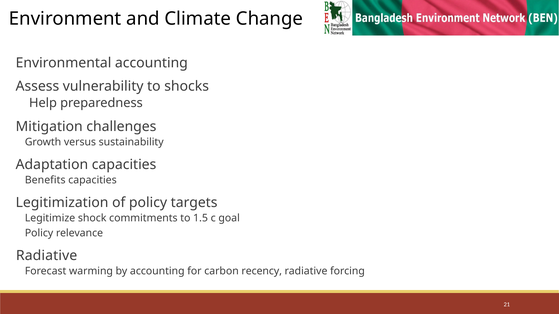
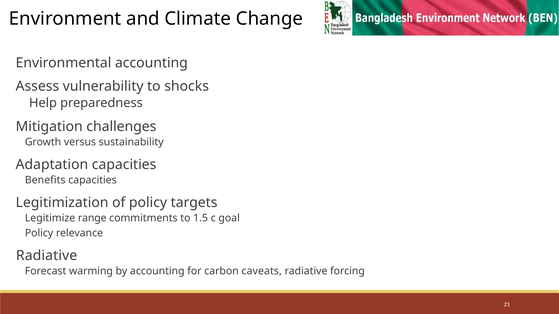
shock: shock -> range (92, 219)
recency: recency -> caveats (262, 271)
